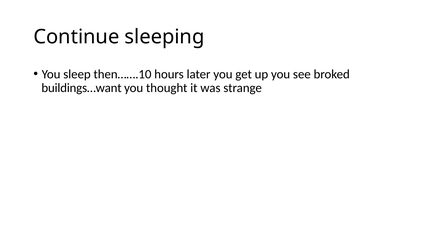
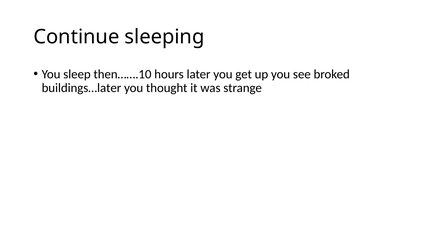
buildings…want: buildings…want -> buildings…later (81, 88)
